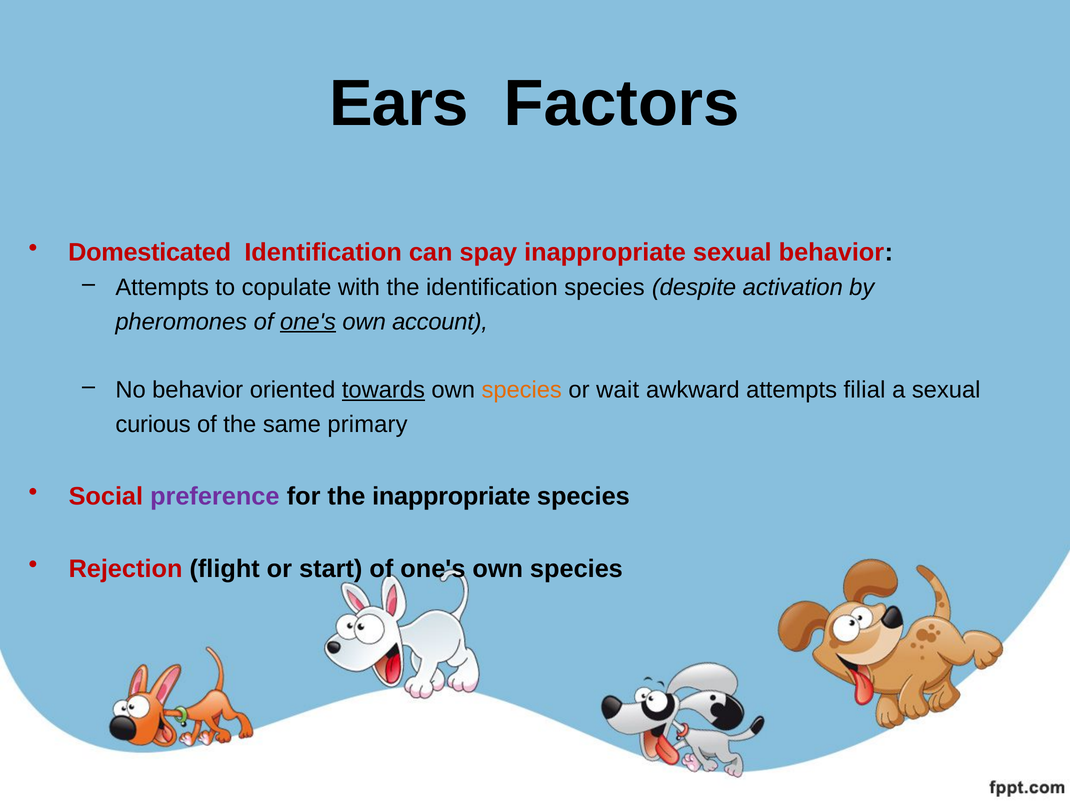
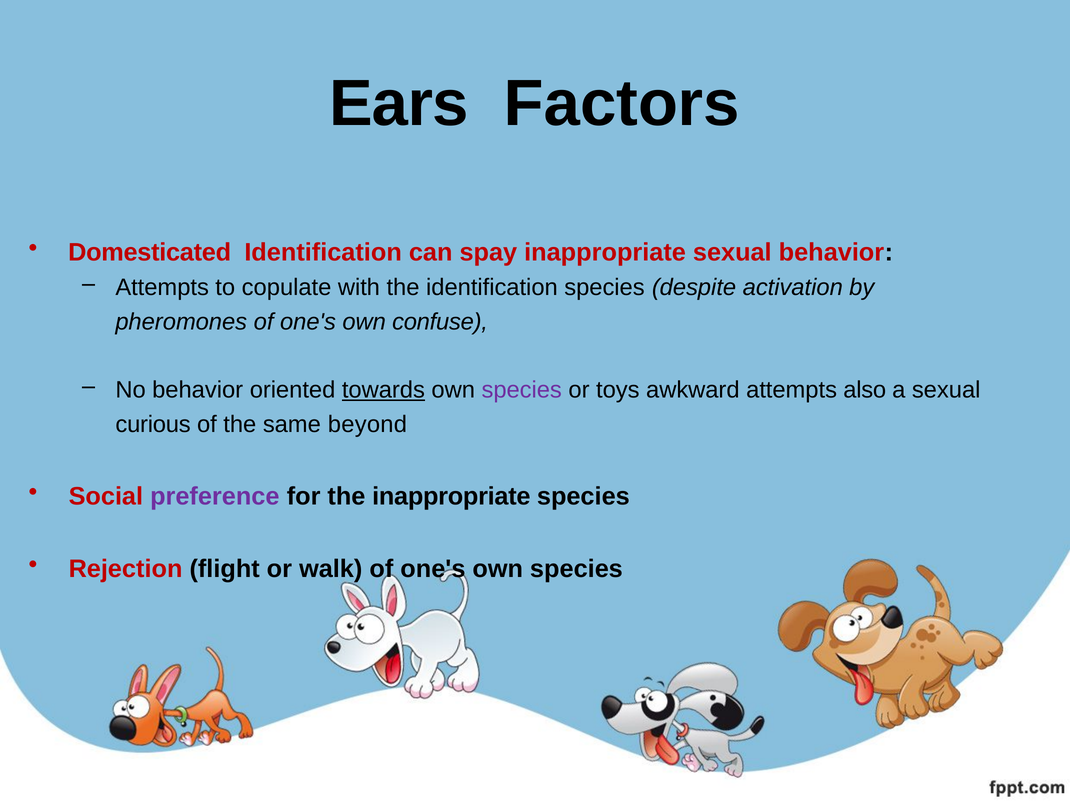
one's underline: present -> none (308, 322)
account: account -> confuse (440, 322)
species colour: orange -> purple (522, 390)
wait: wait -> toys (618, 390)
filial: filial -> also (865, 390)
primary: primary -> beyond (367, 424)
start: start -> walk (331, 569)
